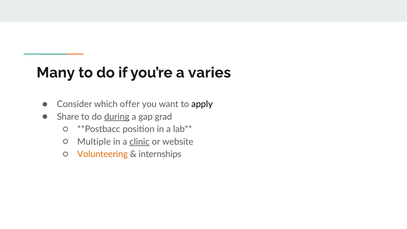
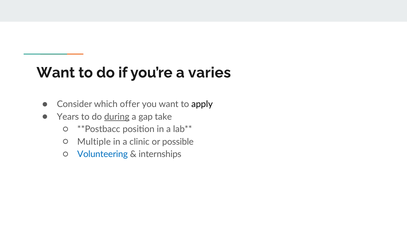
Many: Many -> Want (56, 73)
Share: Share -> Years (68, 117)
grad: grad -> take (163, 117)
clinic underline: present -> none (139, 142)
website: website -> possible (178, 142)
Volunteering colour: orange -> blue (103, 154)
